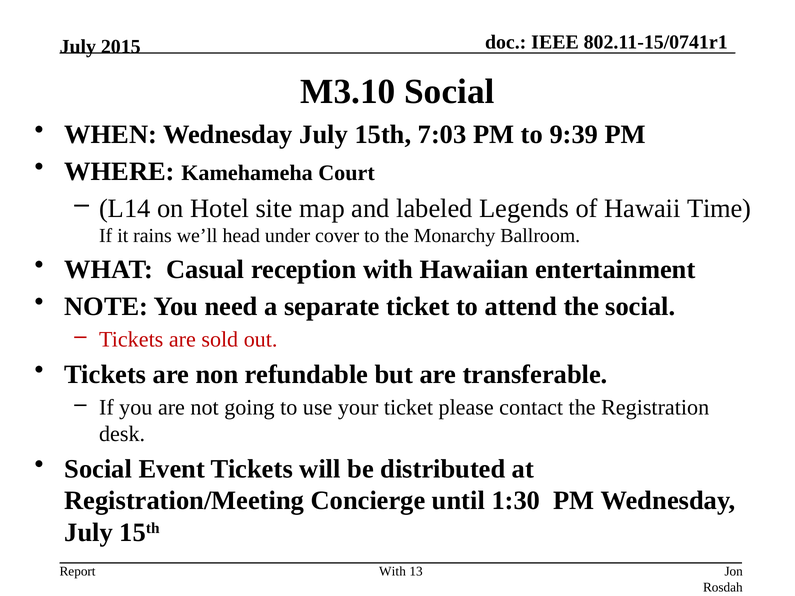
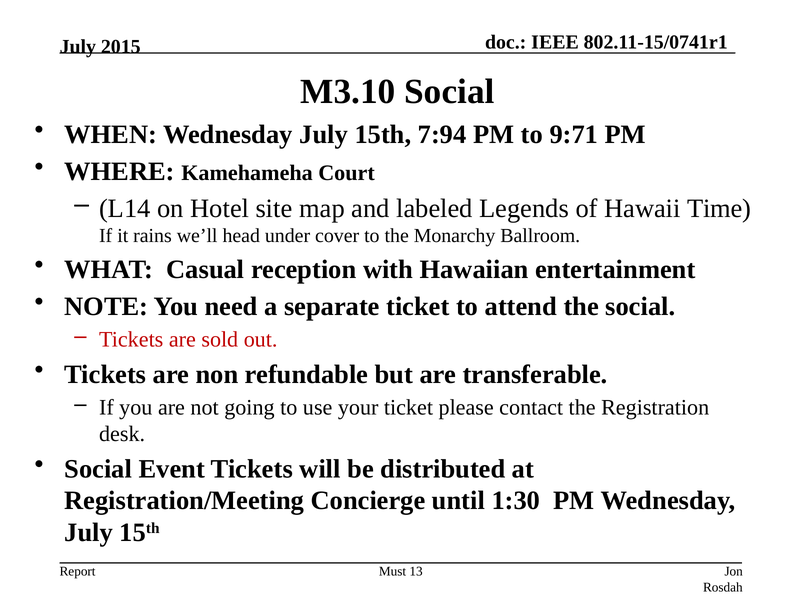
7:03: 7:03 -> 7:94 (442, 134)
9:39: 9:39 -> 9:71 (574, 134)
With: With -> Must (393, 572)
